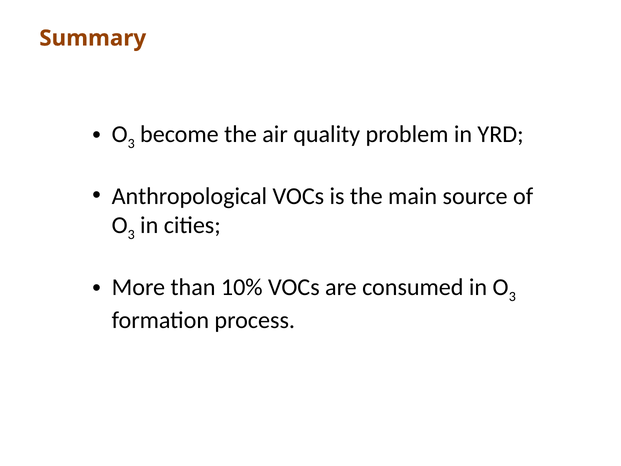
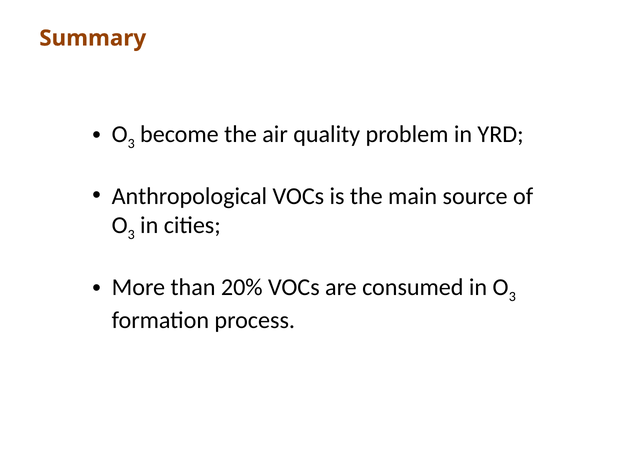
10%: 10% -> 20% (242, 287)
